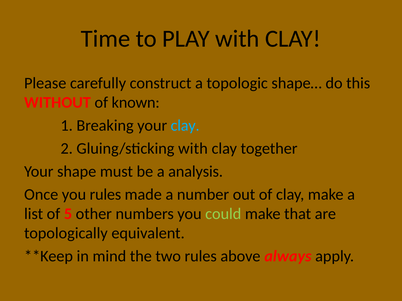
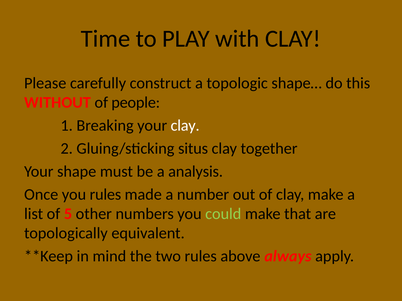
known: known -> people (136, 103)
clay colour: light blue -> white (185, 126)
Gluing/sticking with: with -> situs (193, 149)
